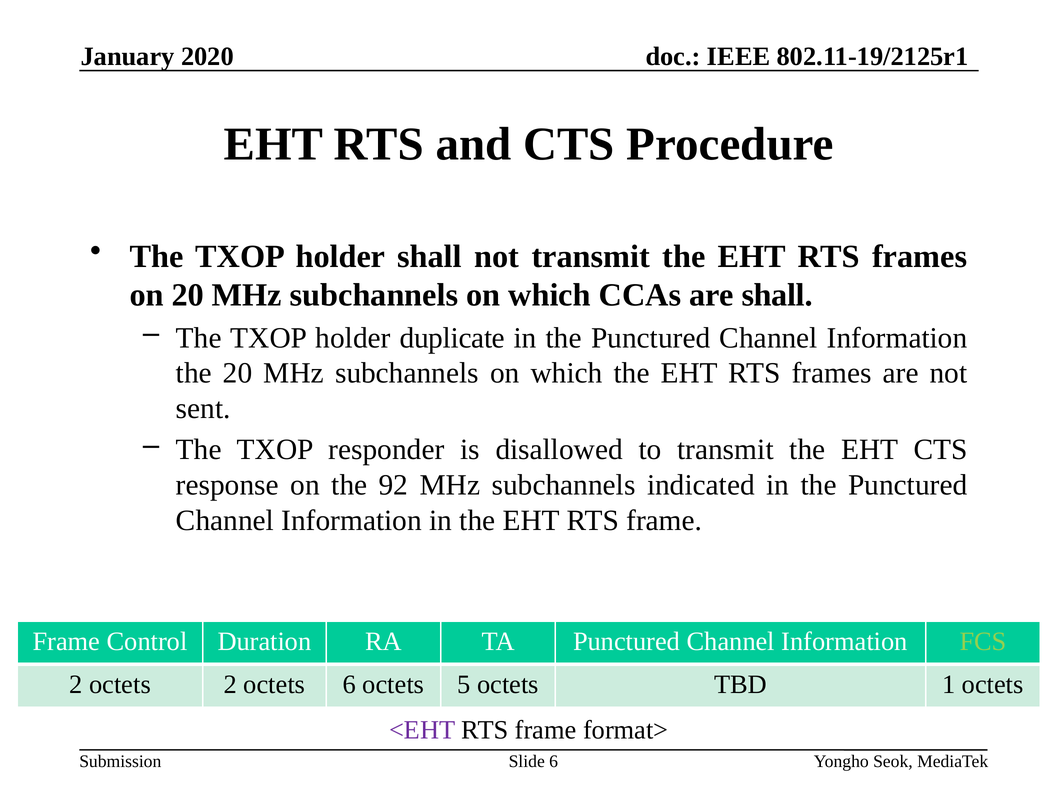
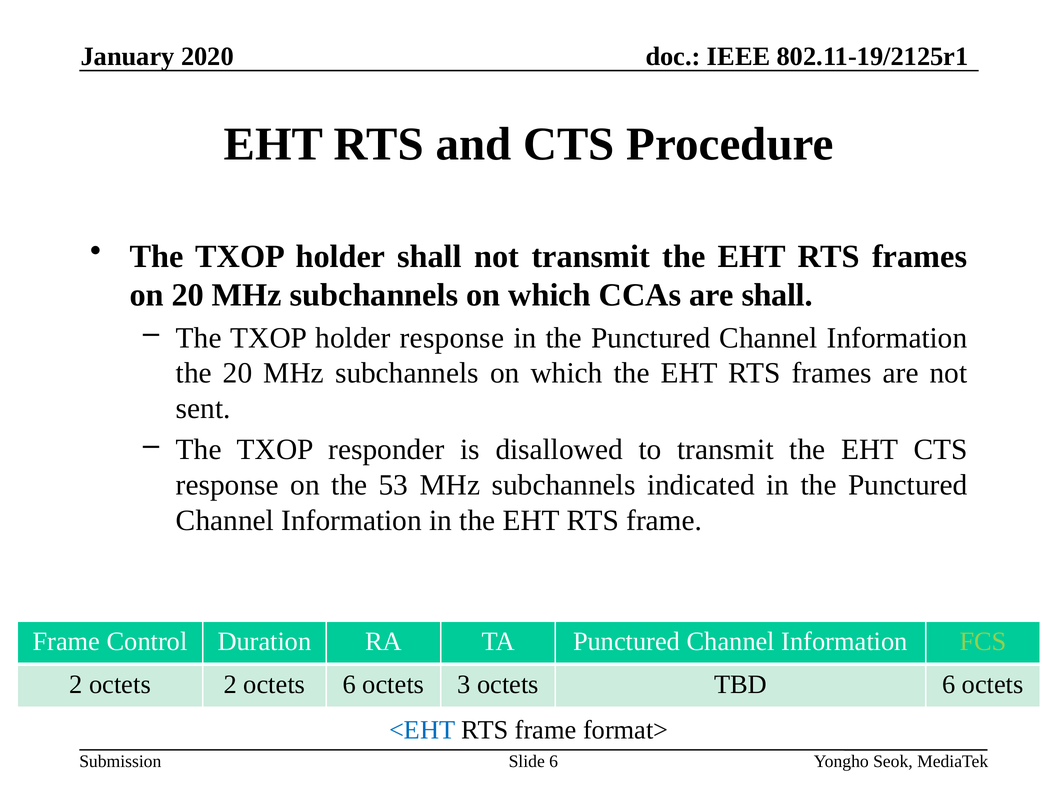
holder duplicate: duplicate -> response (452, 338)
92: 92 -> 53 (393, 485)
5: 5 -> 3 (464, 684)
TBD 1: 1 -> 6 (949, 684)
<EHT colour: purple -> blue (422, 730)
